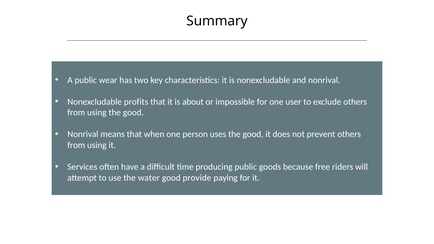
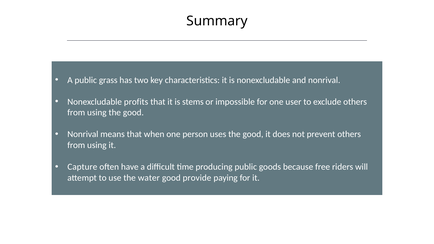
wear: wear -> grass (108, 80)
about: about -> stems (193, 102)
Services: Services -> Capture (82, 167)
